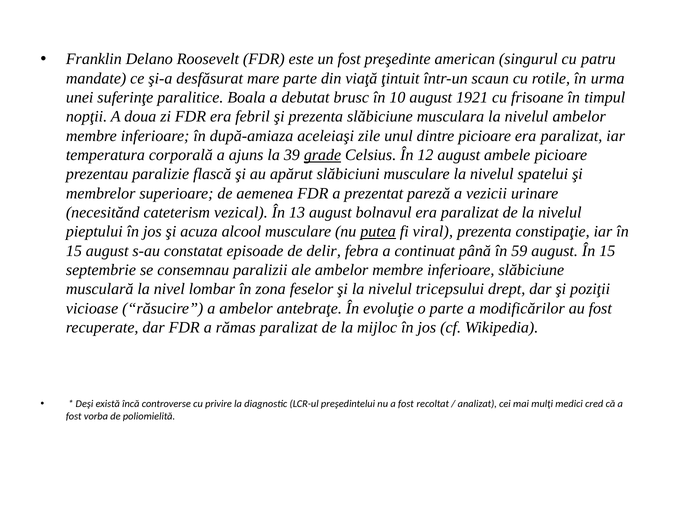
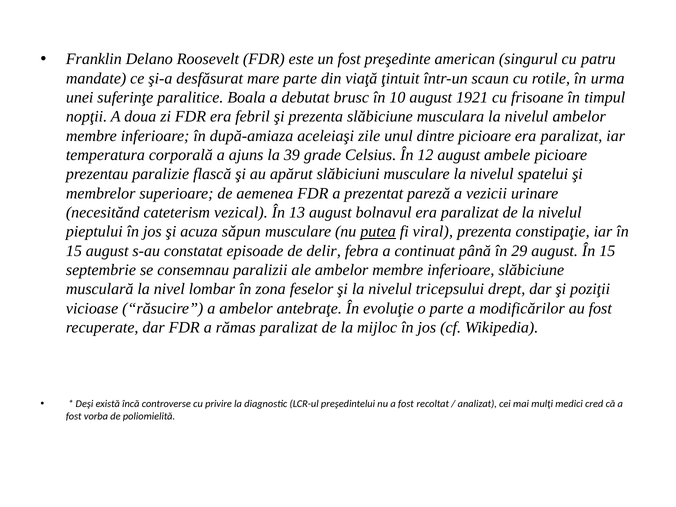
grade underline: present -> none (323, 155)
alcool: alcool -> sǎpun (241, 232)
59: 59 -> 29 (519, 251)
